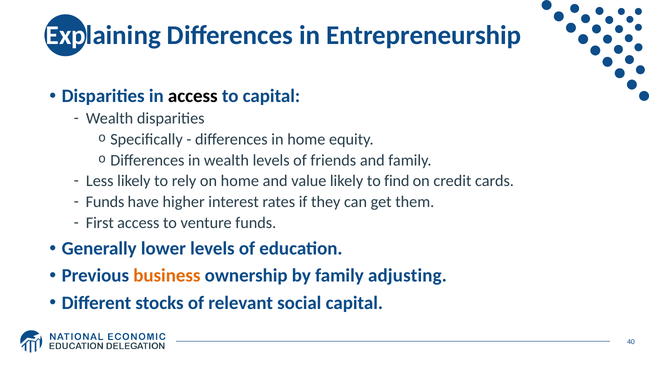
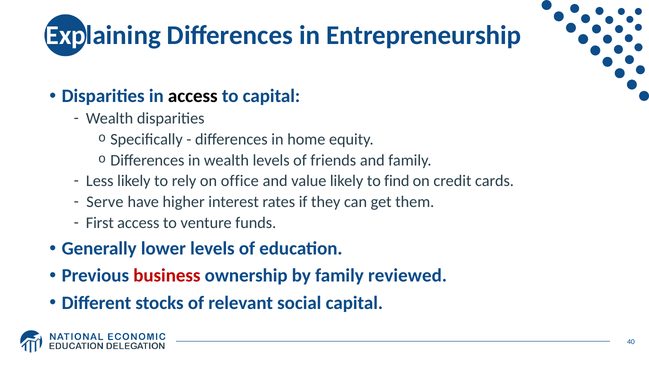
on home: home -> office (240, 181)
Funds: Funds -> Serve (105, 202)
business colour: orange -> red (167, 276)
adjusting: adjusting -> reviewed (407, 276)
